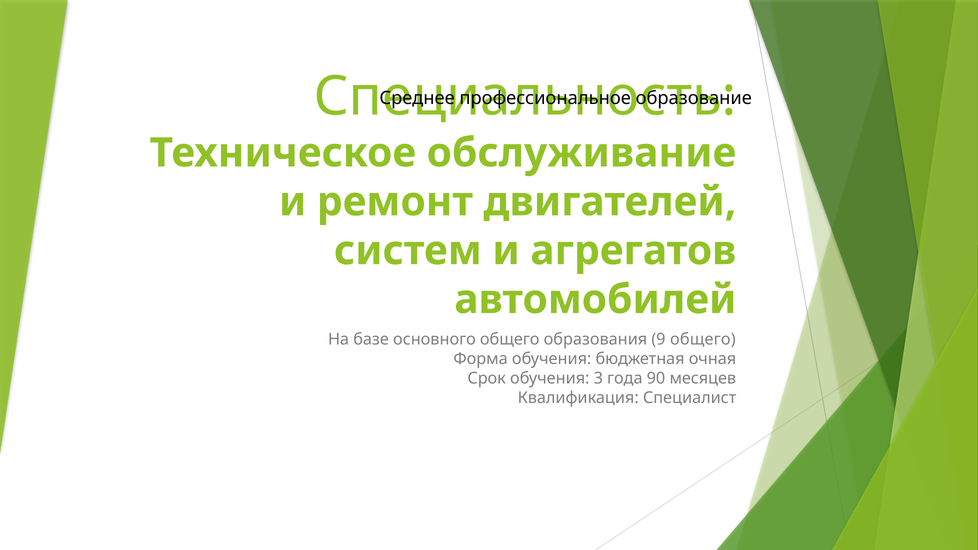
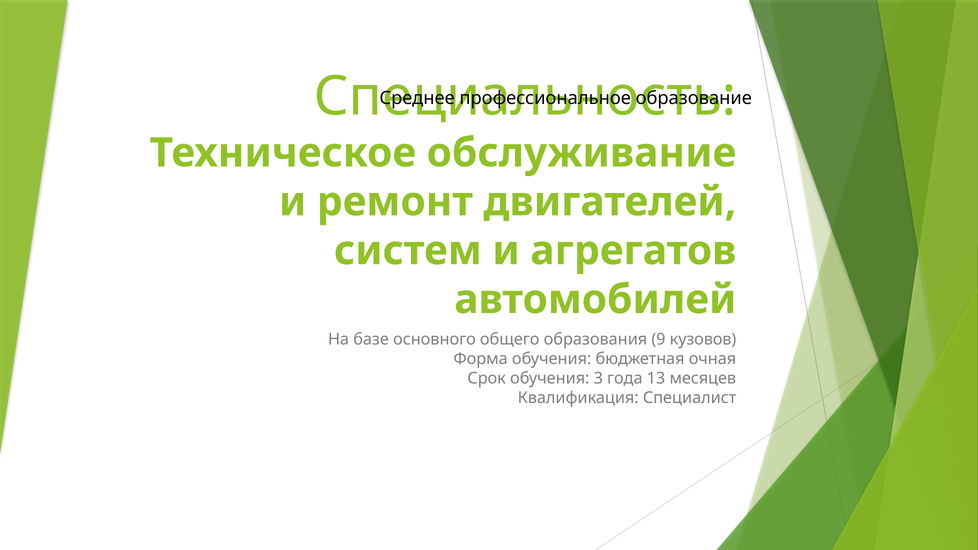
9 общего: общего -> кузовов (703, 340)
90: 90 -> 13 (656, 379)
